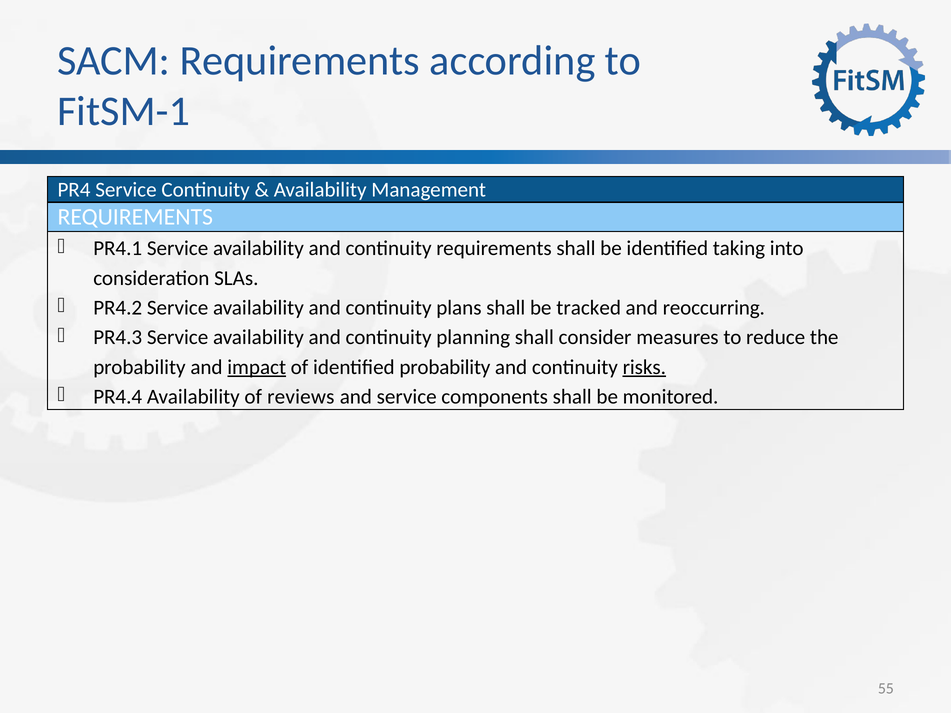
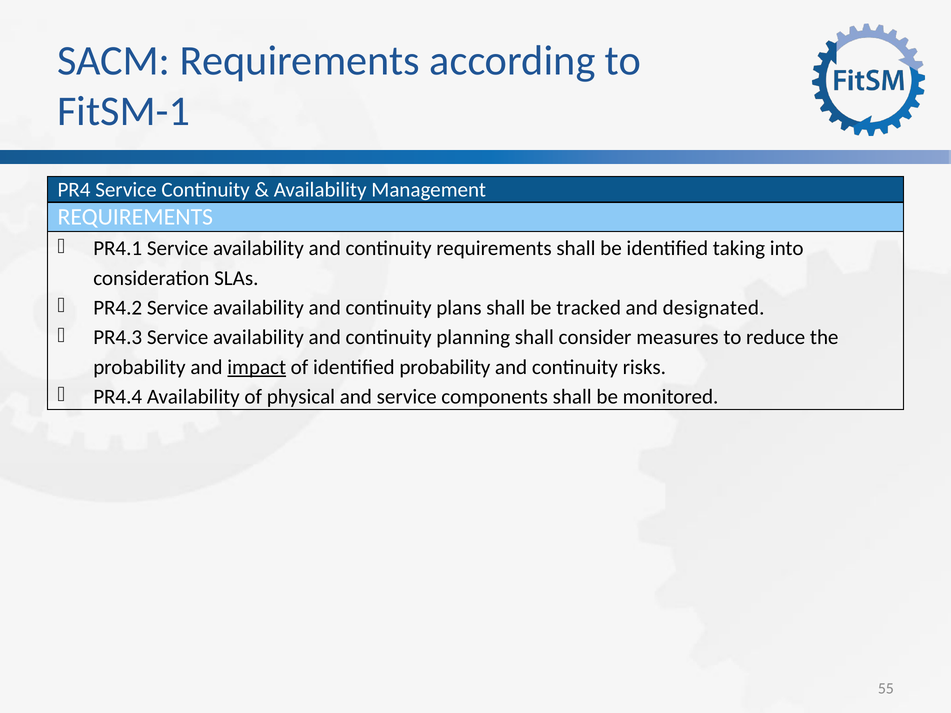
reoccurring: reoccurring -> designated (714, 308)
risks underline: present -> none (644, 367)
reviews: reviews -> physical (301, 397)
